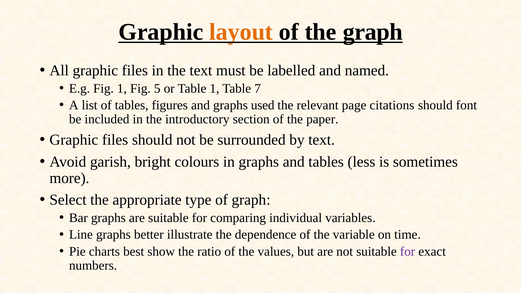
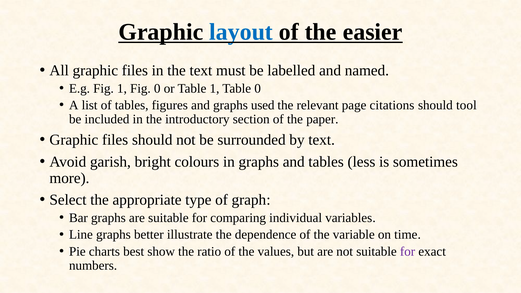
layout colour: orange -> blue (241, 32)
the graph: graph -> easier (373, 32)
Fig 5: 5 -> 0 (157, 88)
Table 7: 7 -> 0 (258, 88)
font: font -> tool (466, 105)
